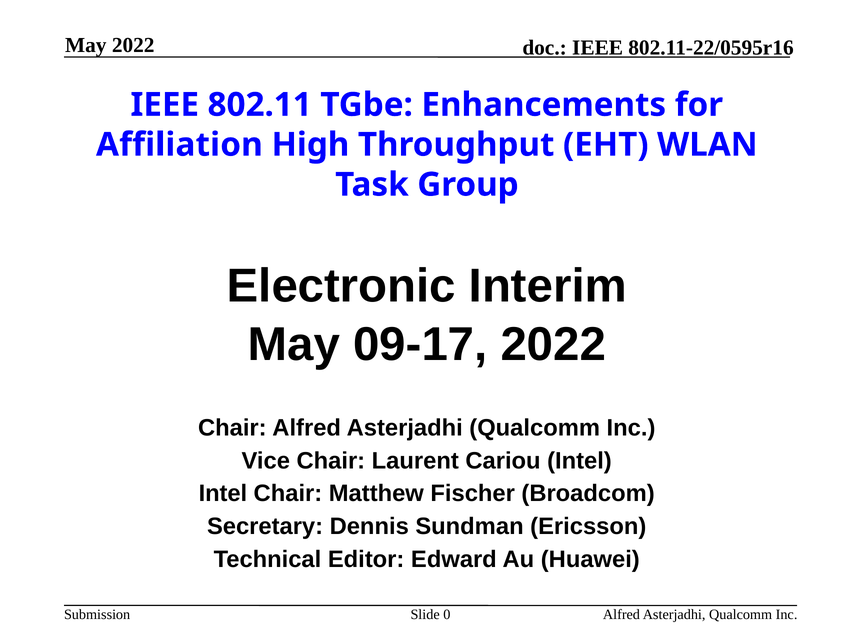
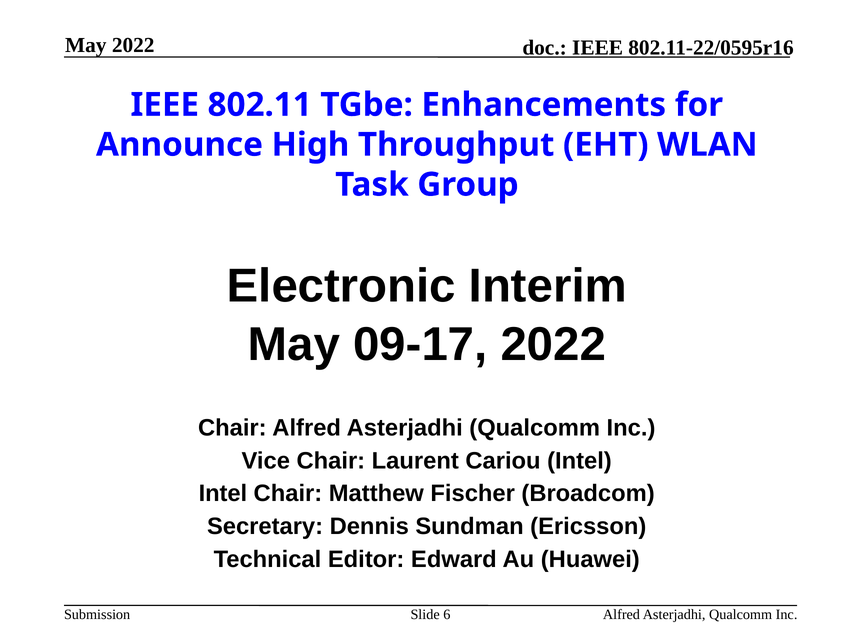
Affiliation: Affiliation -> Announce (179, 145)
0: 0 -> 6 (447, 614)
